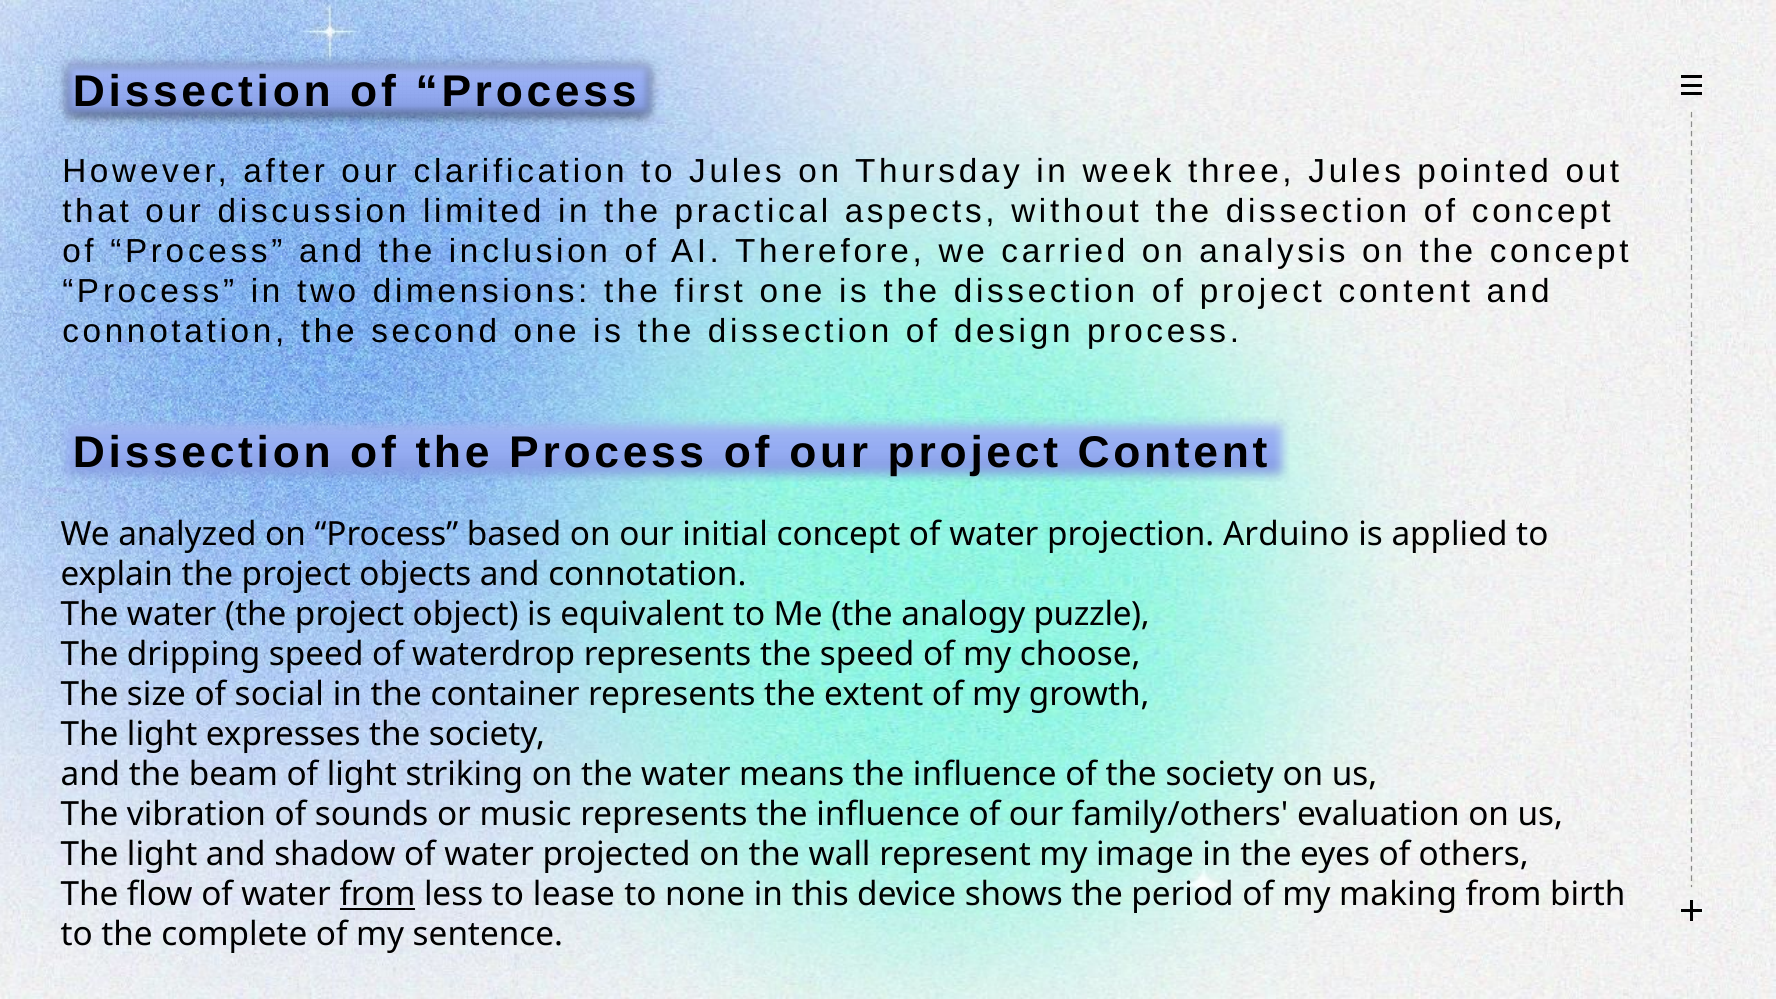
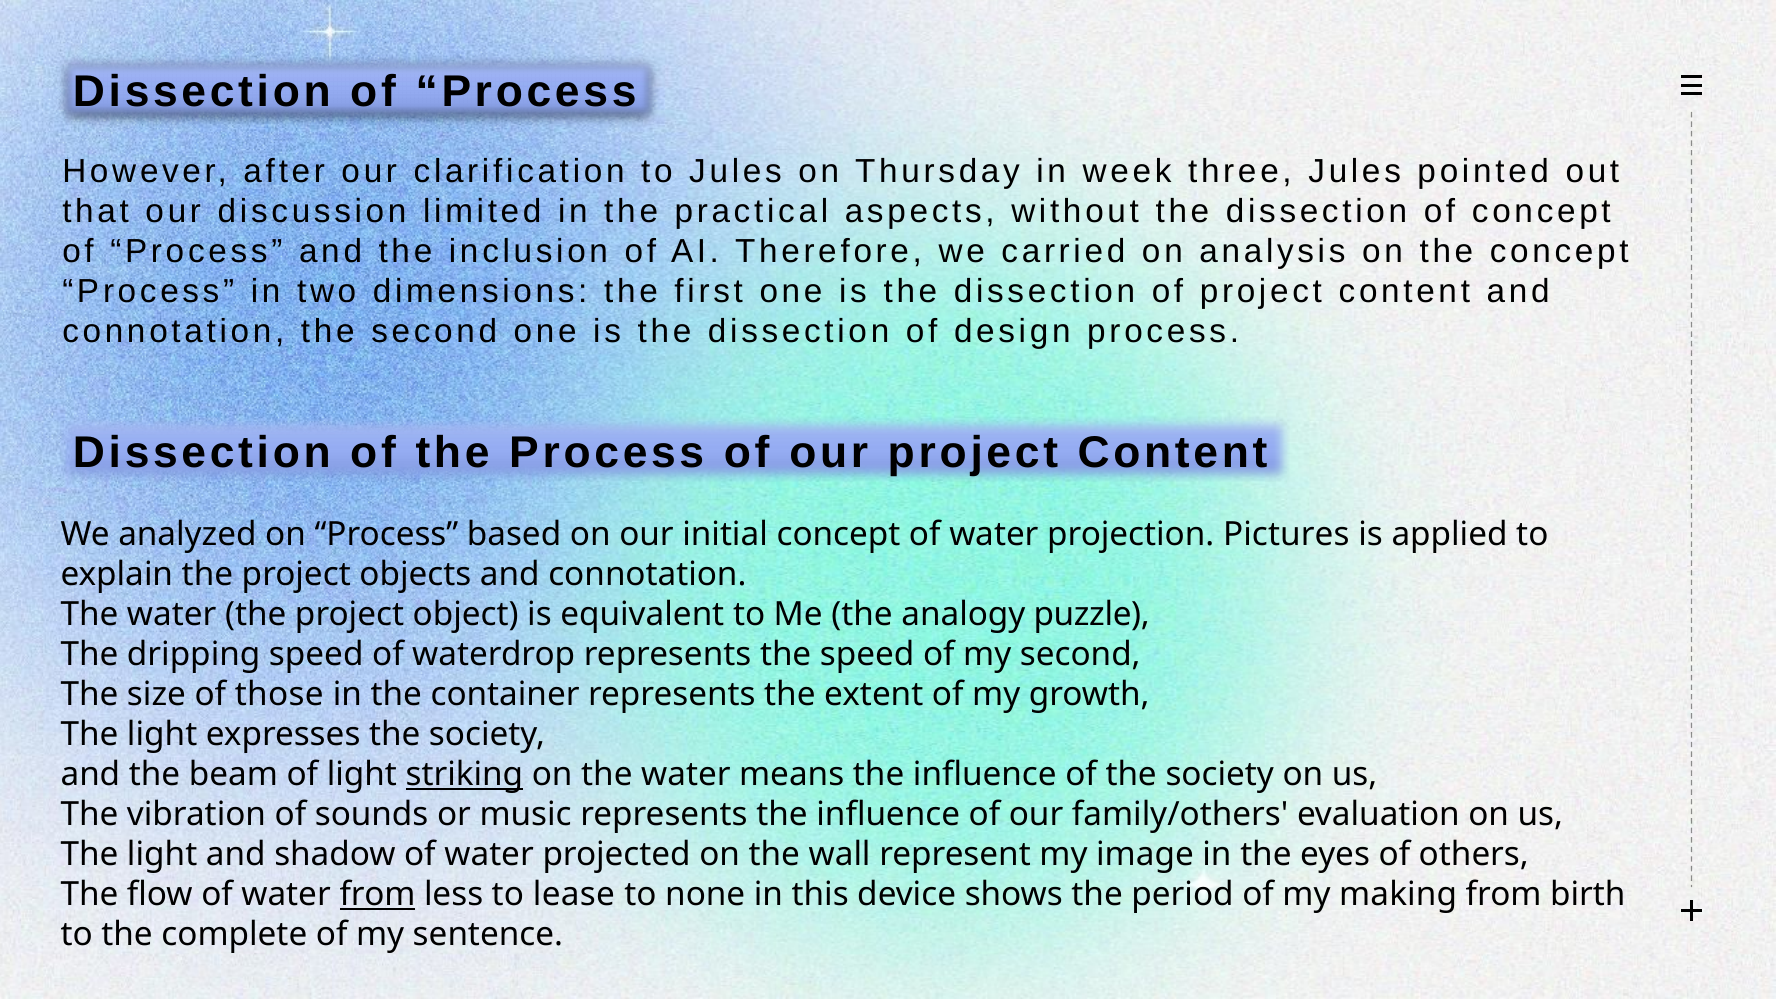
Arduino: Arduino -> Pictures (1286, 535)
my choose: choose -> second (1080, 655)
social: social -> those (279, 695)
striking underline: none -> present (464, 775)
